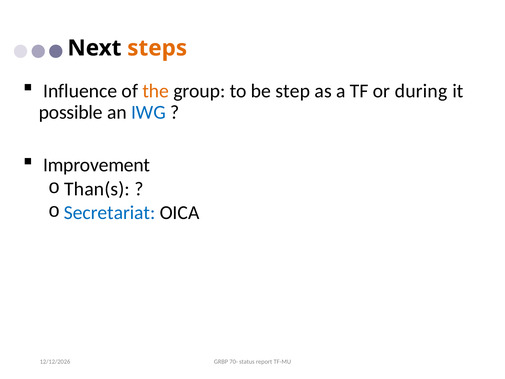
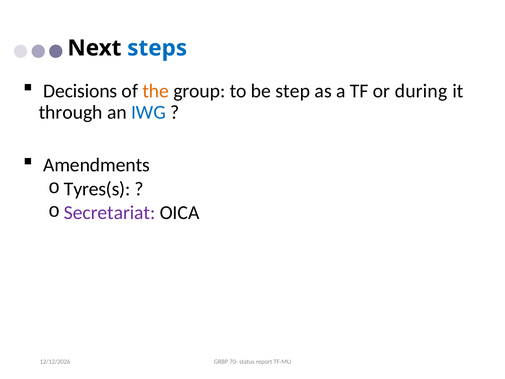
steps colour: orange -> blue (157, 48)
Influence: Influence -> Decisions (80, 91)
possible: possible -> through (71, 112)
Improvement: Improvement -> Amendments (96, 165)
Than(s: Than(s -> Tyres(s (97, 189)
Secretariat colour: blue -> purple (110, 213)
